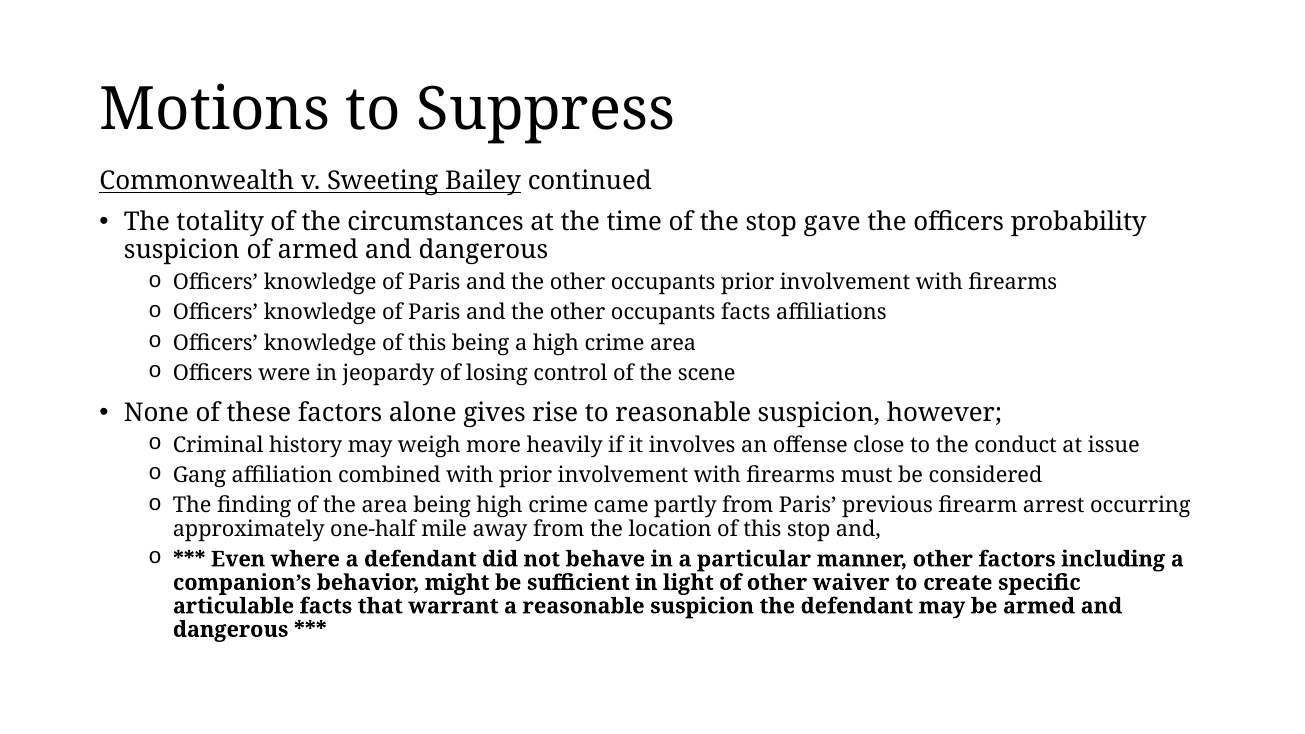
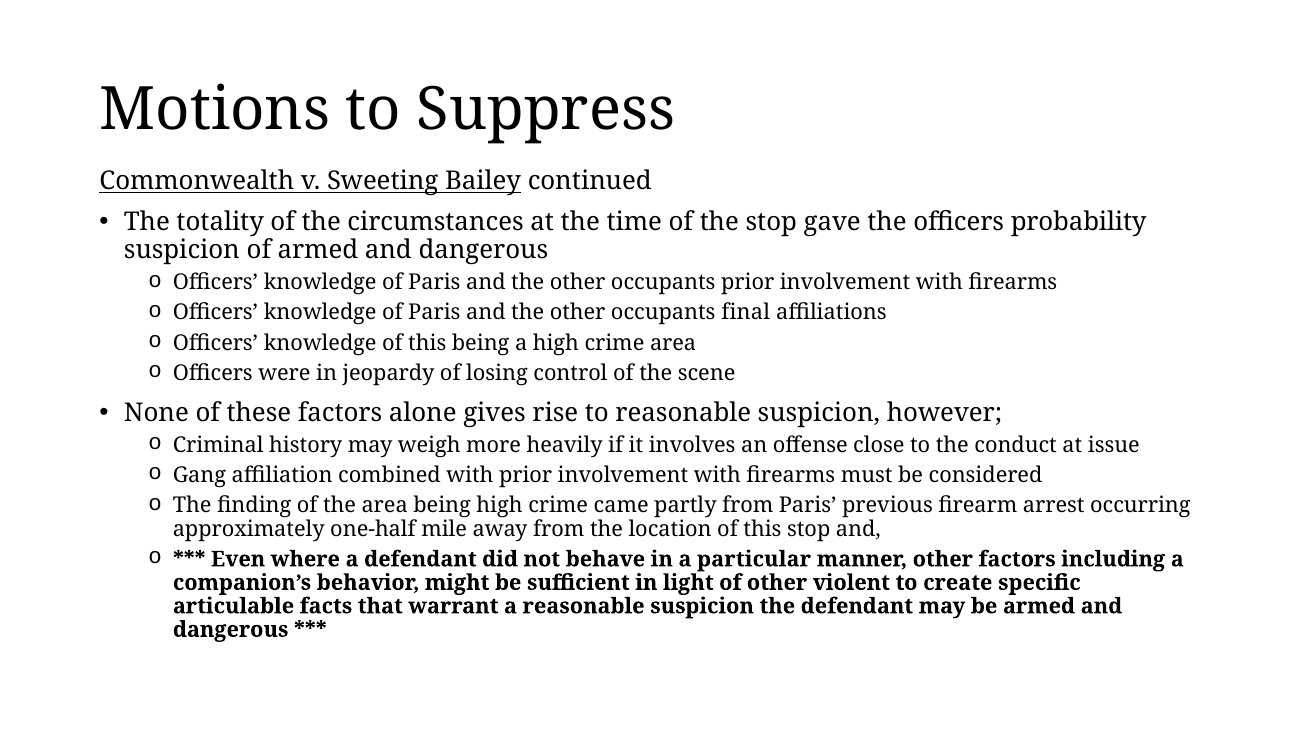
occupants facts: facts -> final (746, 313)
waiver: waiver -> violent (851, 583)
